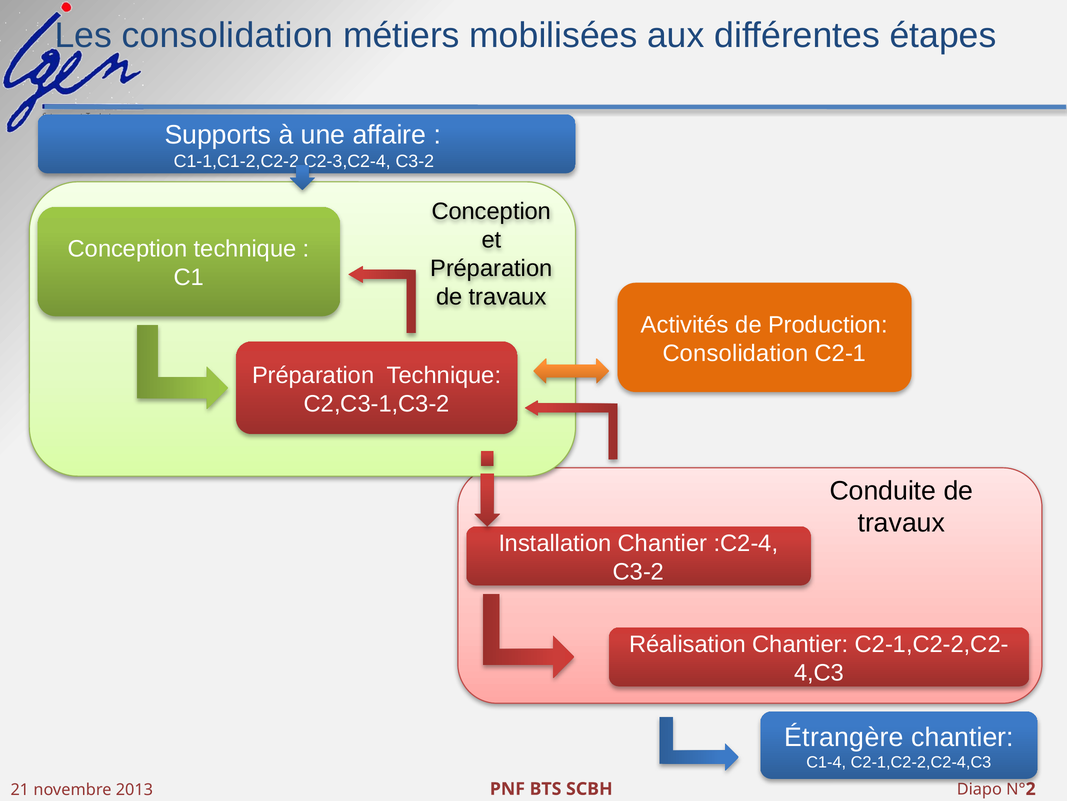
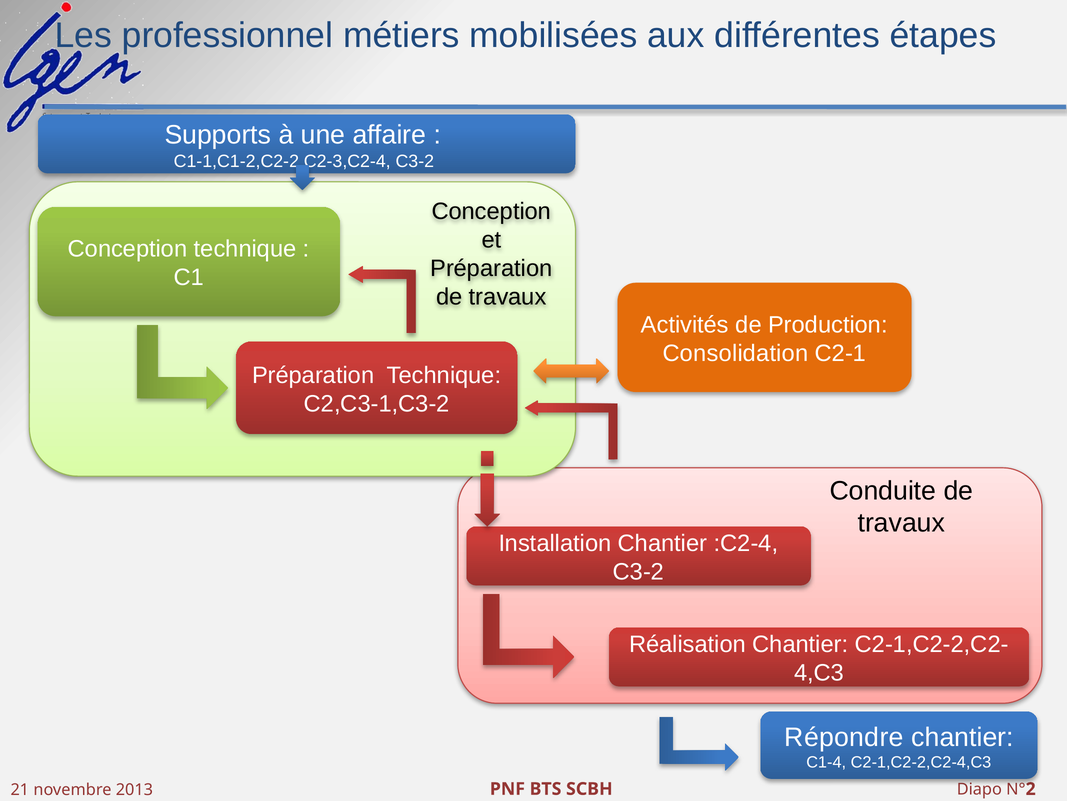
Les consolidation: consolidation -> professionnel (227, 35)
Étrangère: Étrangère -> Répondre (844, 737)
